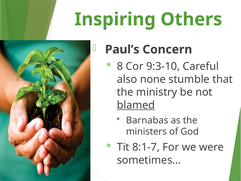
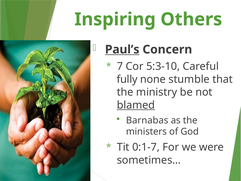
Paul’s underline: none -> present (122, 49)
8: 8 -> 7 (120, 66)
9:3-10: 9:3-10 -> 5:3-10 (163, 66)
also: also -> fully (127, 79)
8:1-7: 8:1-7 -> 0:1-7 (146, 147)
